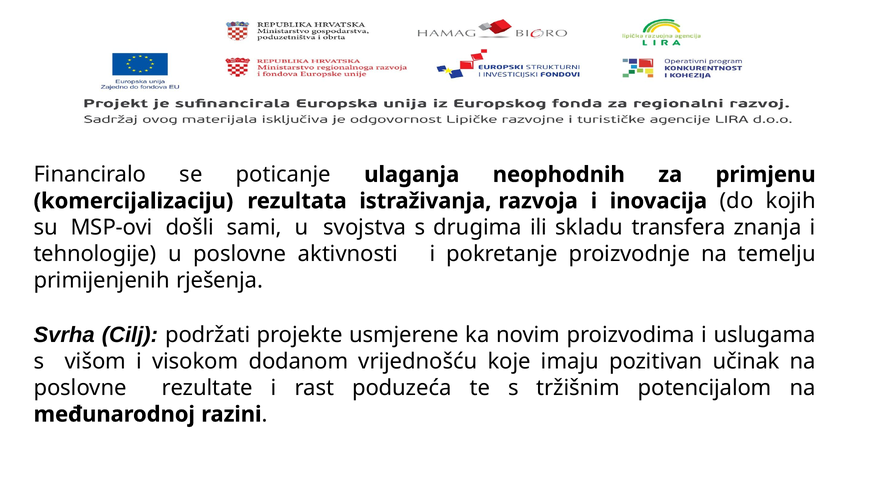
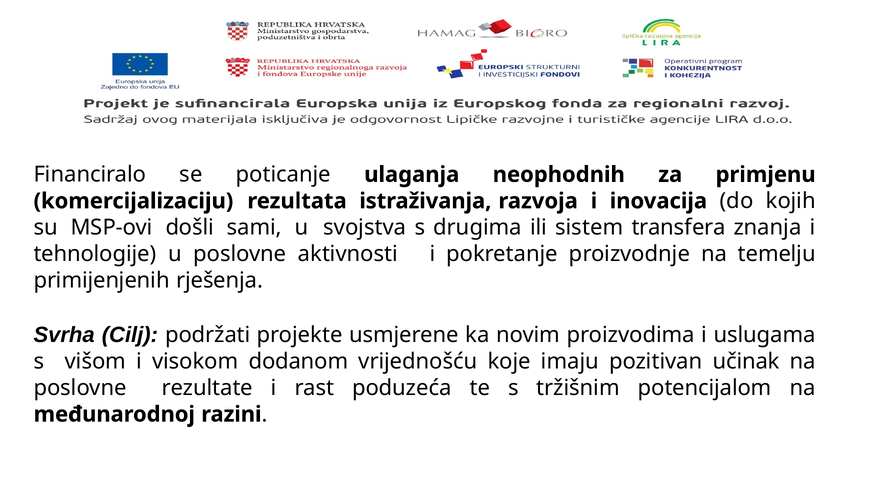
skladu: skladu -> sistem (589, 227)
